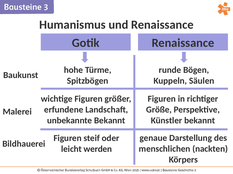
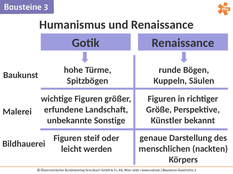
unbekannte Bekannt: Bekannt -> Sonstige (110, 121)
